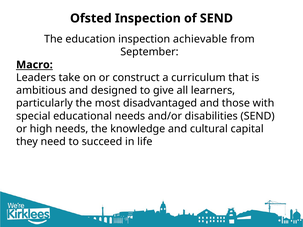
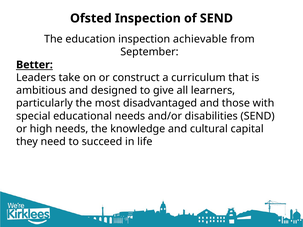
Macro: Macro -> Better (34, 65)
